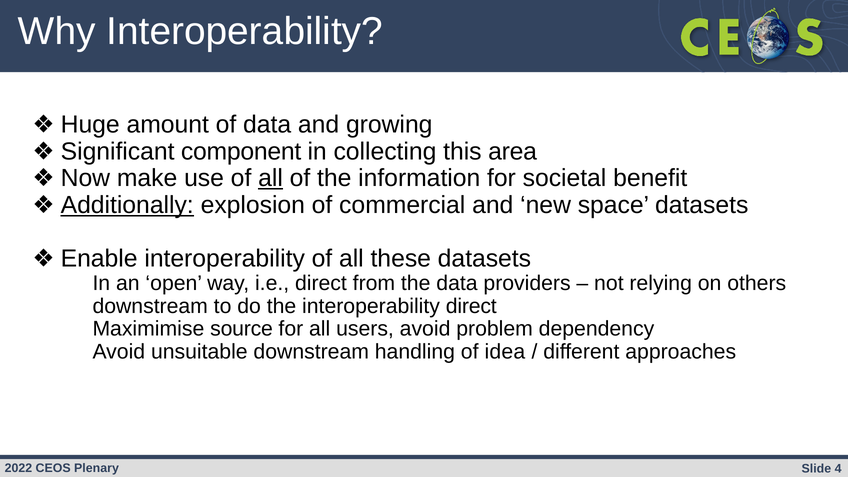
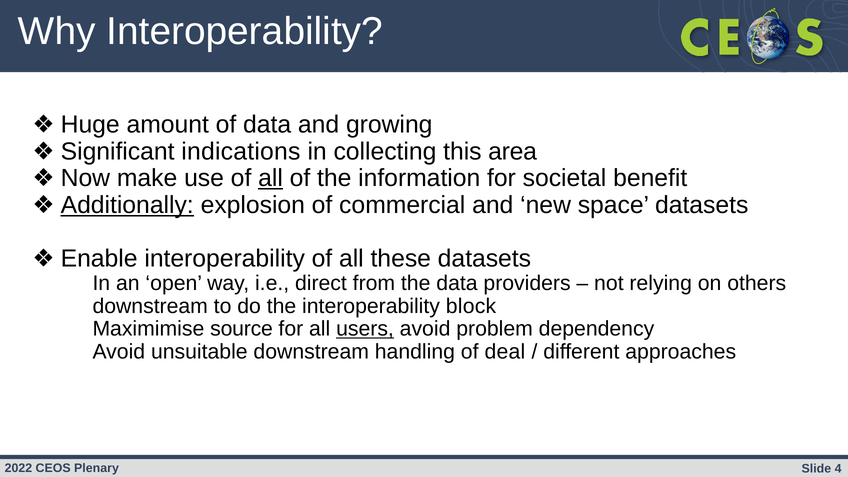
component: component -> indications (241, 152)
interoperability direct: direct -> block (471, 306)
users underline: none -> present (365, 329)
idea: idea -> deal (505, 352)
